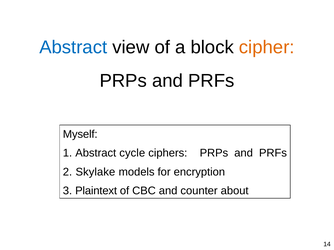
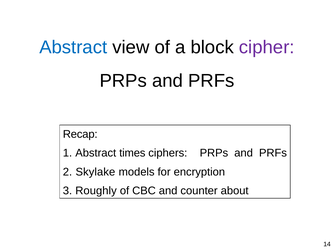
cipher colour: orange -> purple (267, 47)
Myself: Myself -> Recap (80, 134)
cycle: cycle -> times (132, 153)
Plaintext: Plaintext -> Roughly (96, 191)
